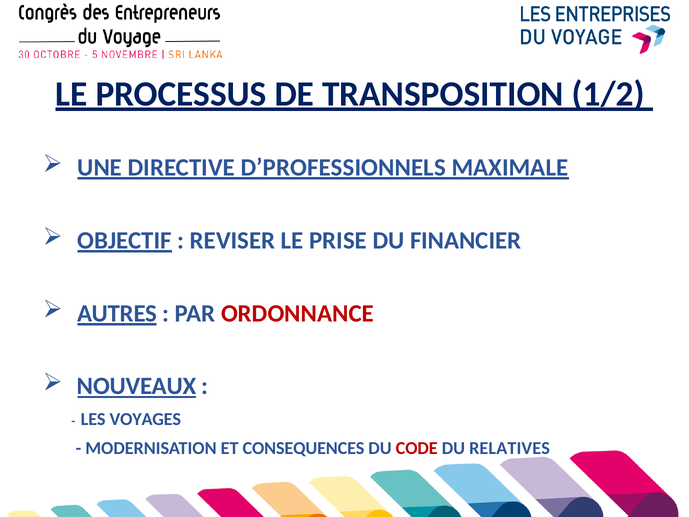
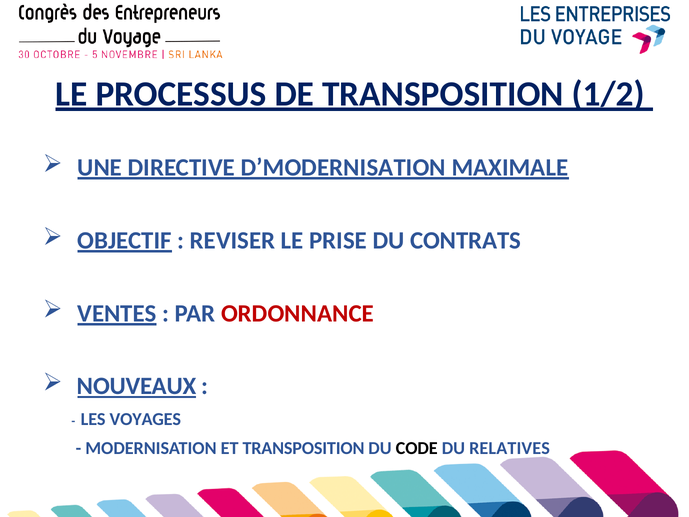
D’PROFESSIONNELS: D’PROFESSIONNELS -> D’MODERNISATION (343, 168)
FINANCIER: FINANCIER -> CONTRATS (466, 240)
AUTRES: AUTRES -> VENTES (117, 313)
ET CONSEQUENCES: CONSEQUENCES -> TRANSPOSITION (304, 448)
CODE colour: red -> black (417, 448)
